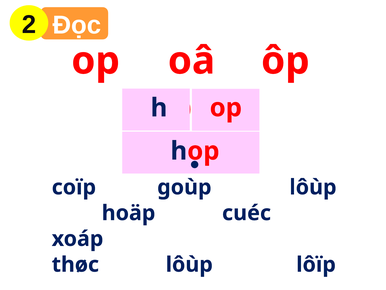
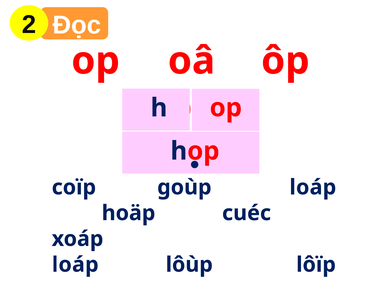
goùp lôùp: lôùp -> loáp (313, 187)
thøc: thøc -> loáp (75, 264)
